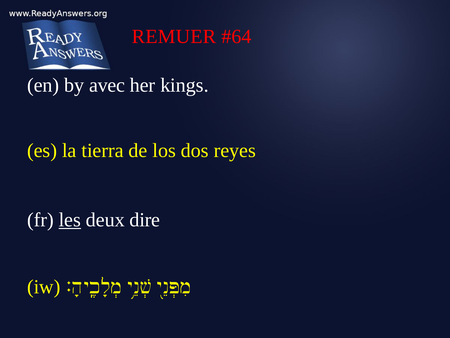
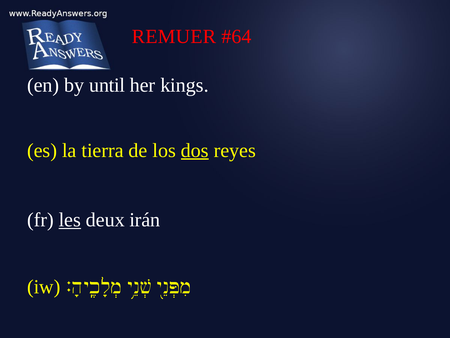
avec: avec -> until (107, 85)
dos underline: none -> present (195, 150)
dire: dire -> irán (145, 220)
